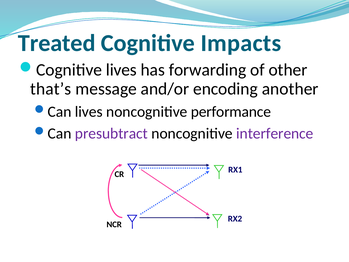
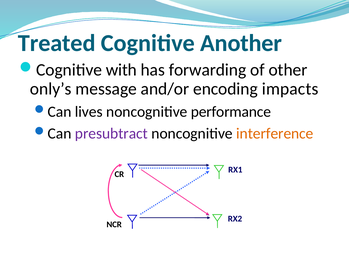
Impacts: Impacts -> Another (241, 43)
Cognitive lives: lives -> with (121, 70)
that’s: that’s -> only’s (51, 89)
another: another -> impacts (290, 89)
interference colour: purple -> orange (275, 133)
